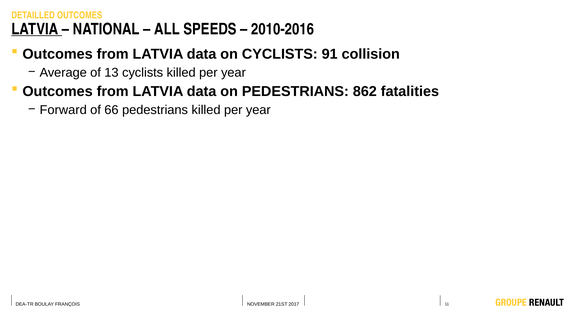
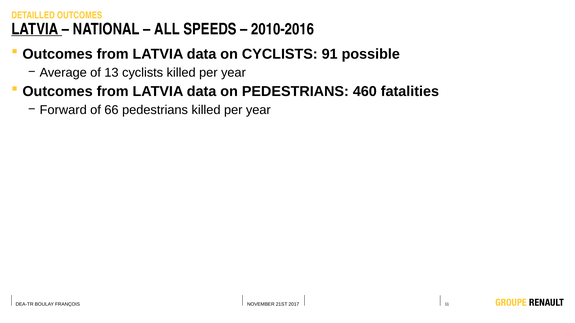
collision: collision -> possible (371, 54)
862: 862 -> 460 (365, 91)
